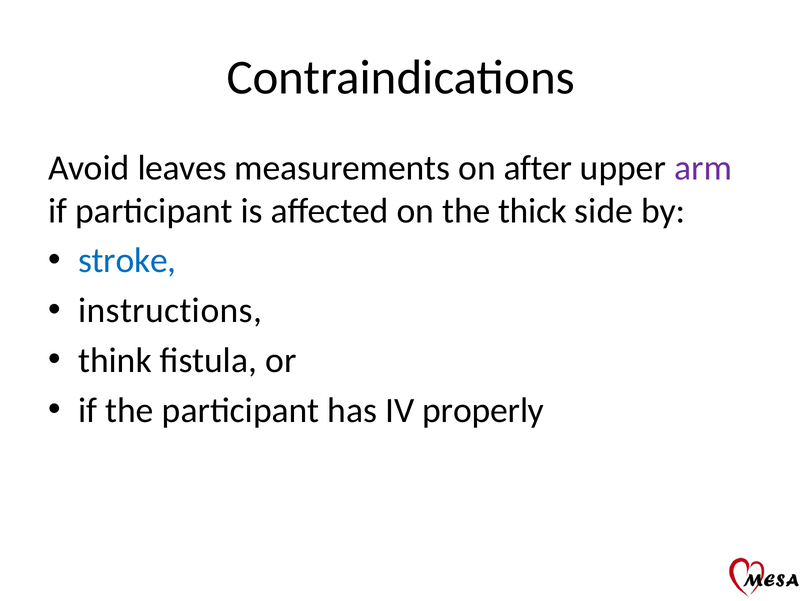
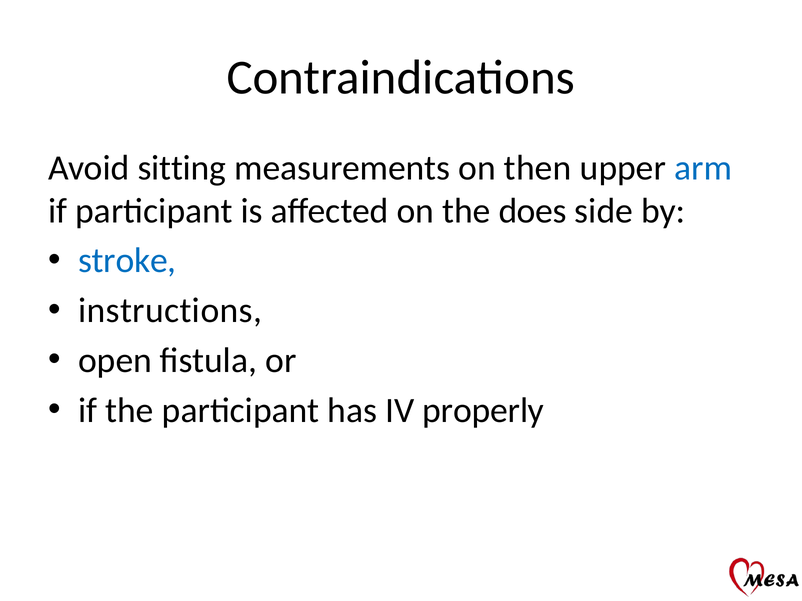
leaves: leaves -> sitting (182, 168)
after: after -> then (538, 168)
arm colour: purple -> blue (703, 168)
thick: thick -> does (533, 211)
think: think -> open (115, 361)
